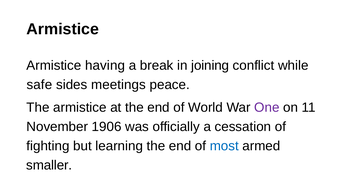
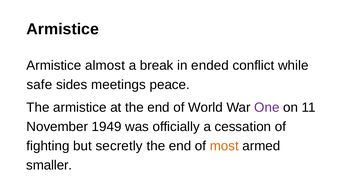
having: having -> almost (105, 65)
joining: joining -> ended (210, 65)
1906: 1906 -> 1949 (107, 127)
learning: learning -> secretly (119, 146)
most colour: blue -> orange (224, 146)
